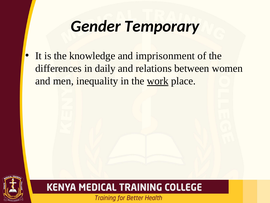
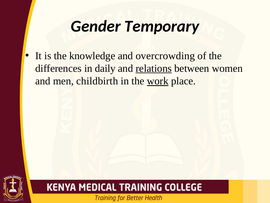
imprisonment: imprisonment -> overcrowding (165, 56)
relations underline: none -> present (154, 68)
inequality: inequality -> childbirth (97, 81)
